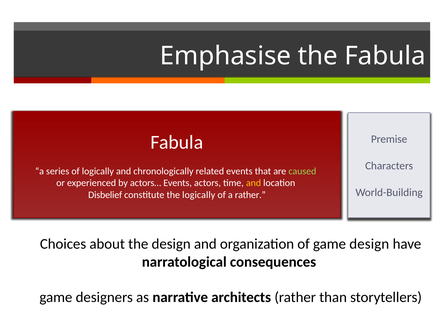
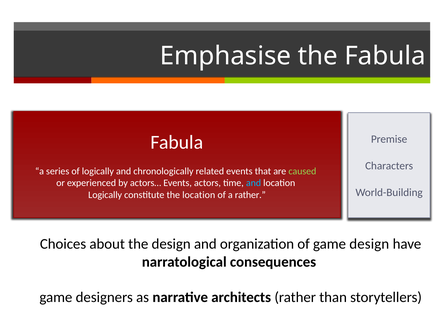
and colour: yellow -> light blue (254, 183)
Disbelief: Disbelief -> Logically (105, 195)
the logically: logically -> location (199, 195)
